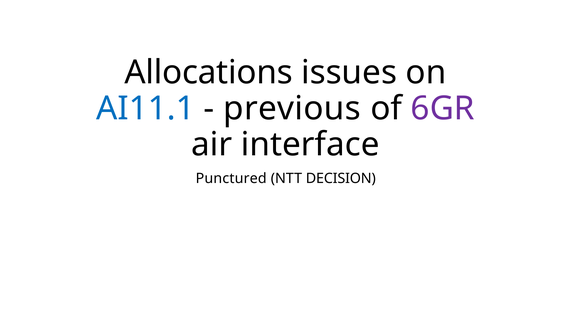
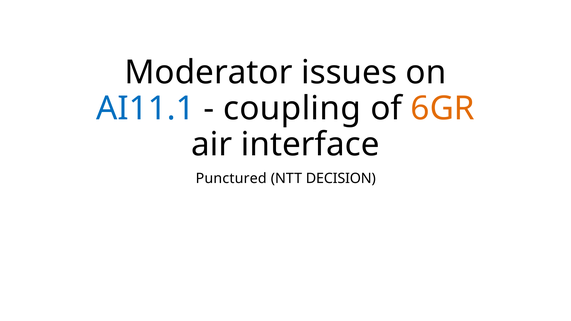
Allocations: Allocations -> Moderator (208, 72)
previous: previous -> coupling (292, 108)
6GR colour: purple -> orange (443, 108)
